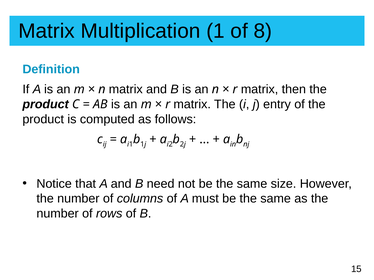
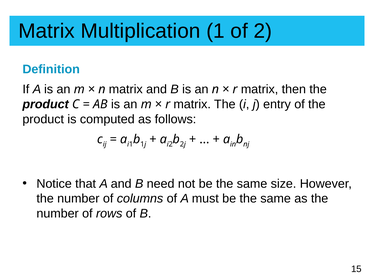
8: 8 -> 2 (263, 31)
